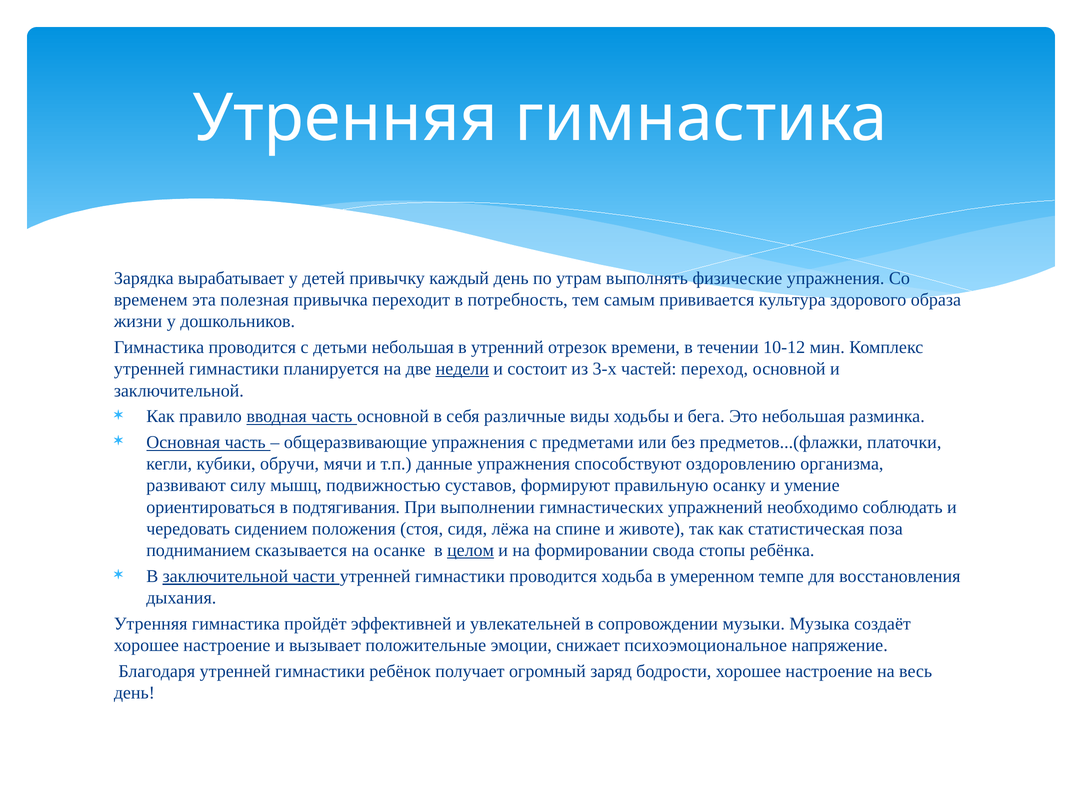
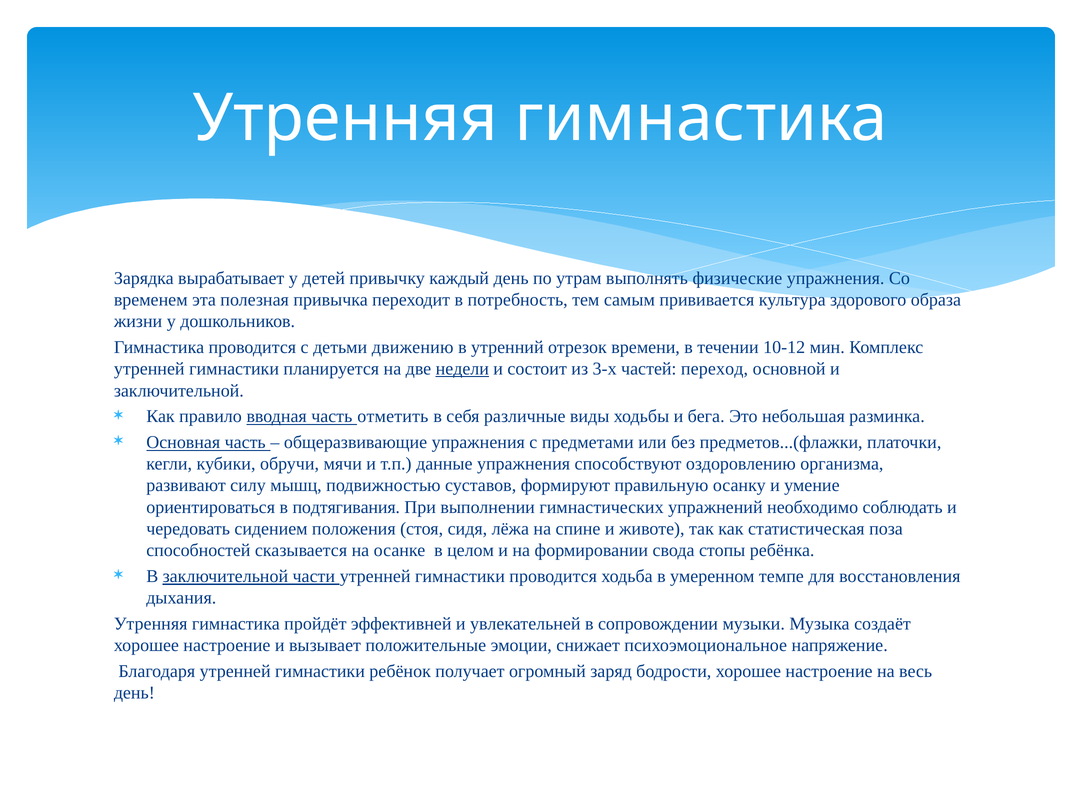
детьми небольшая: небольшая -> движению (413, 347)
часть основной: основной -> отметить (393, 416)
подниманием: подниманием -> способностей (198, 550)
целом underline: present -> none (471, 550)
